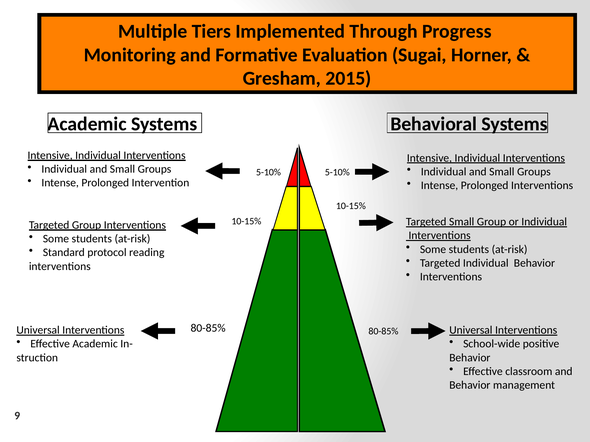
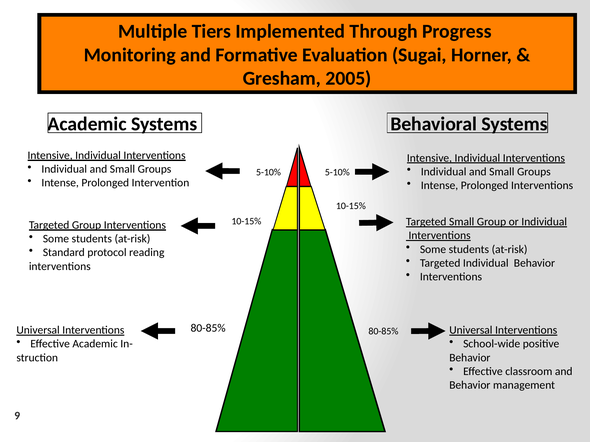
2015: 2015 -> 2005 (348, 79)
